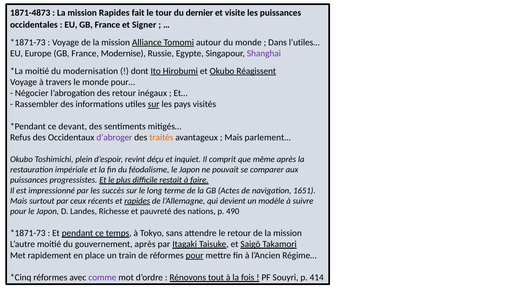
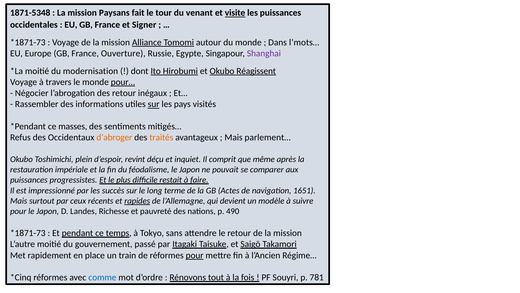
1871-4873: 1871-4873 -> 1871-5348 (30, 13)
mission Rapides: Rapides -> Paysans (114, 13)
dernier: dernier -> venant (199, 13)
visite underline: none -> present (235, 13)
l’utiles…: l’utiles… -> l’mots… (304, 42)
Modernise: Modernise -> Ouverture (123, 53)
pour… underline: none -> present (123, 82)
devant: devant -> masses (73, 126)
d’abroger colour: purple -> orange (114, 137)
gouvernement après: après -> passé (145, 244)
comme colour: purple -> blue (102, 277)
414: 414 -> 781 (317, 277)
